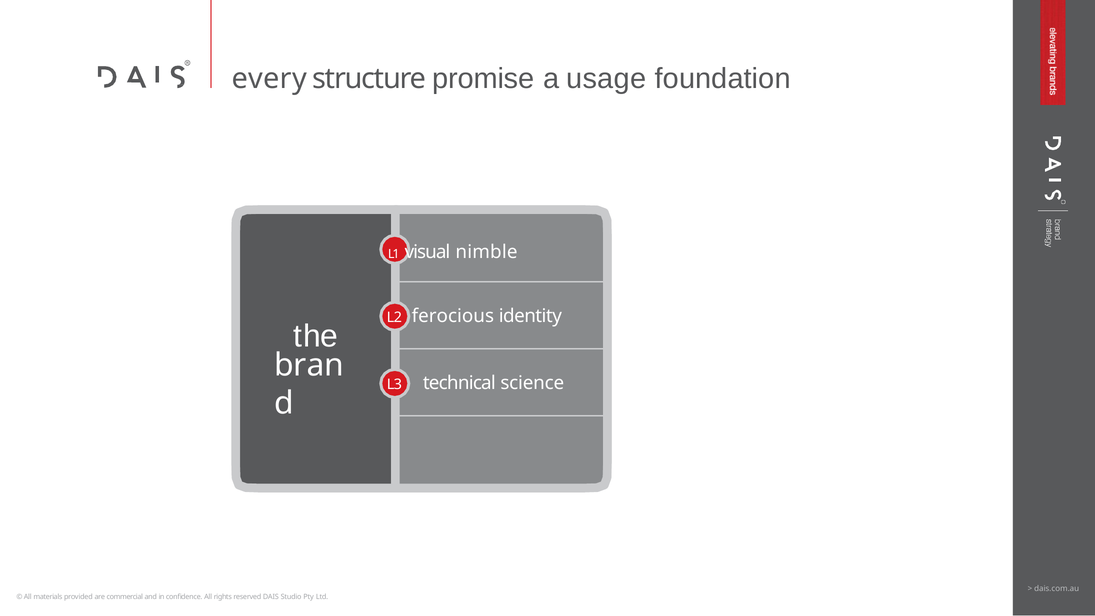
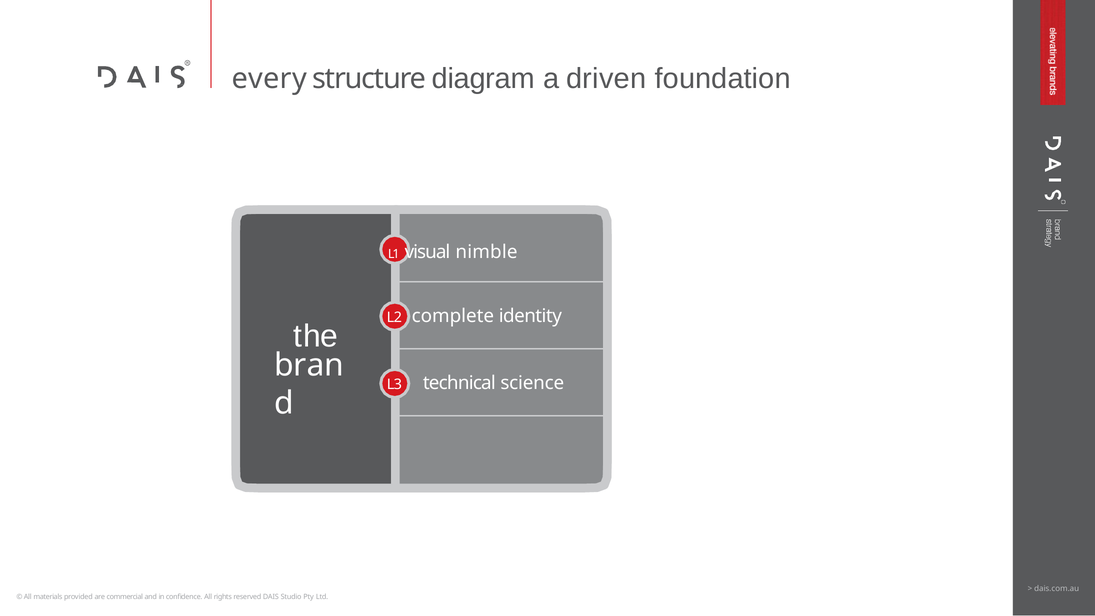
promise: promise -> diagram (483, 79)
usage: usage -> driven (606, 79)
ferocious: ferocious -> complete (453, 316)
